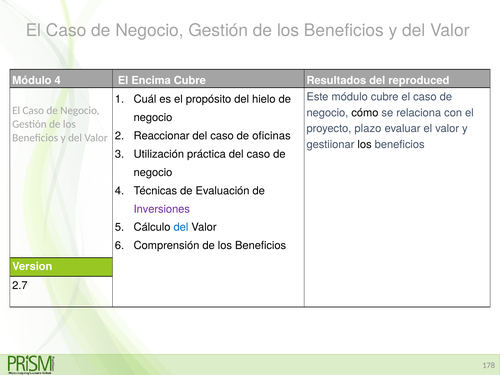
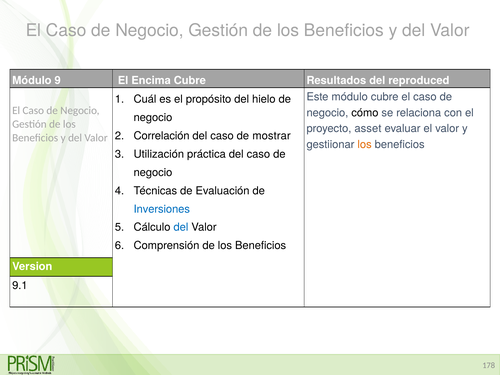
Módulo 4: 4 -> 9 (58, 81)
plazo: plazo -> asset (368, 129)
Reaccionar: Reaccionar -> Correlación (162, 136)
oficinas: oficinas -> mostrar (271, 136)
los colour: black -> orange (365, 145)
Inversiones colour: purple -> blue (162, 209)
2.7: 2.7 -> 9.1 (20, 285)
